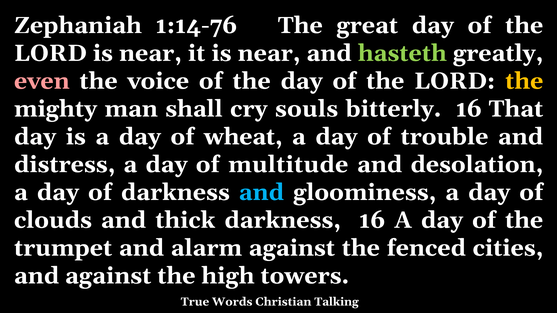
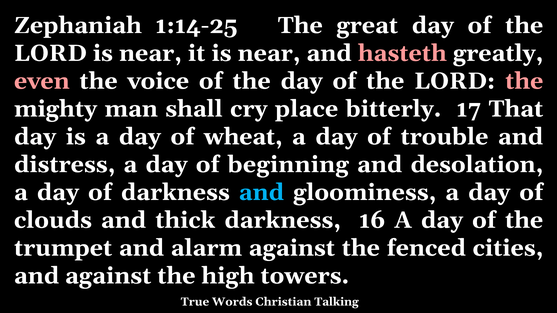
1:14-76: 1:14-76 -> 1:14-25 (196, 25)
hasteth colour: light green -> pink (402, 53)
the colour: yellow -> pink (524, 81)
souls: souls -> place (307, 109)
bitterly 16: 16 -> 17 (469, 109)
multitude: multitude -> beginning (288, 165)
